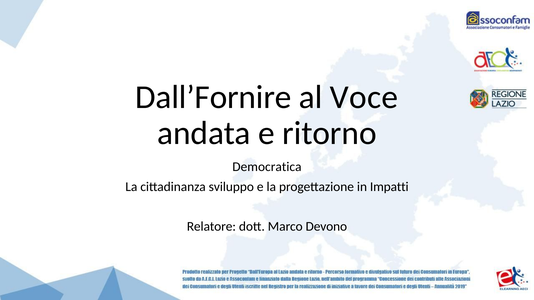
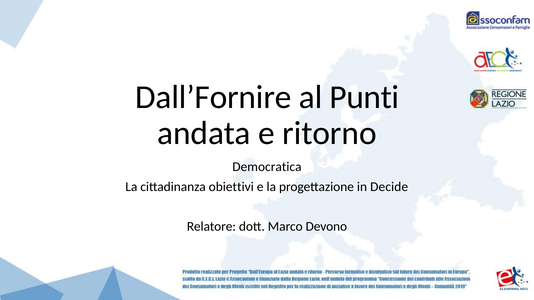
Voce: Voce -> Punti (364, 97)
sviluppo: sviluppo -> obiettivi (231, 187)
Impatti: Impatti -> Decide (389, 187)
